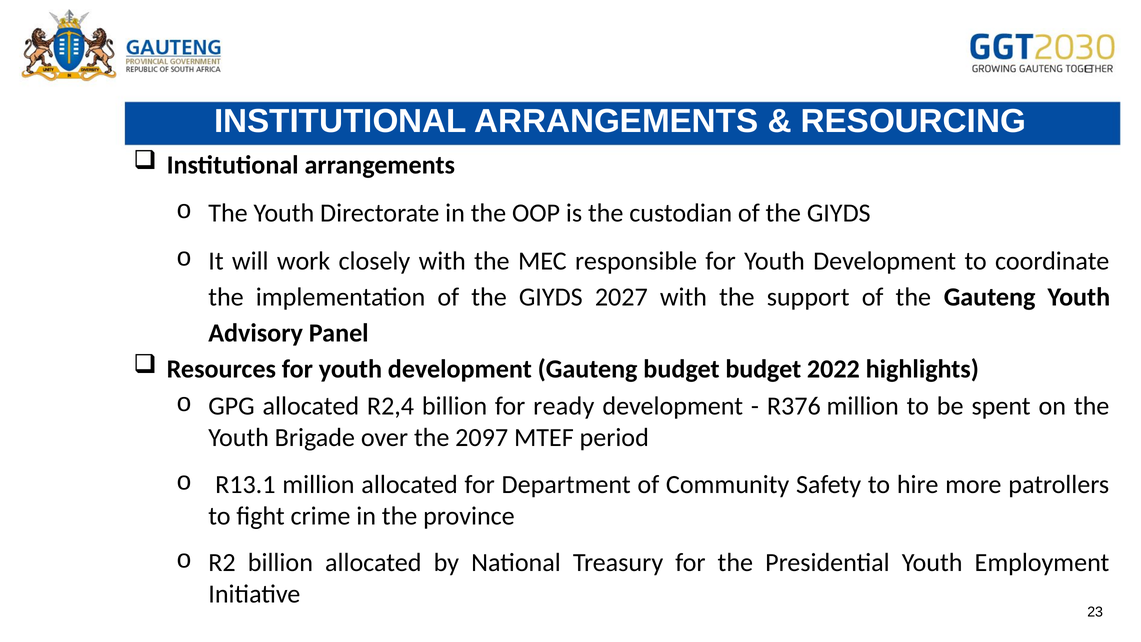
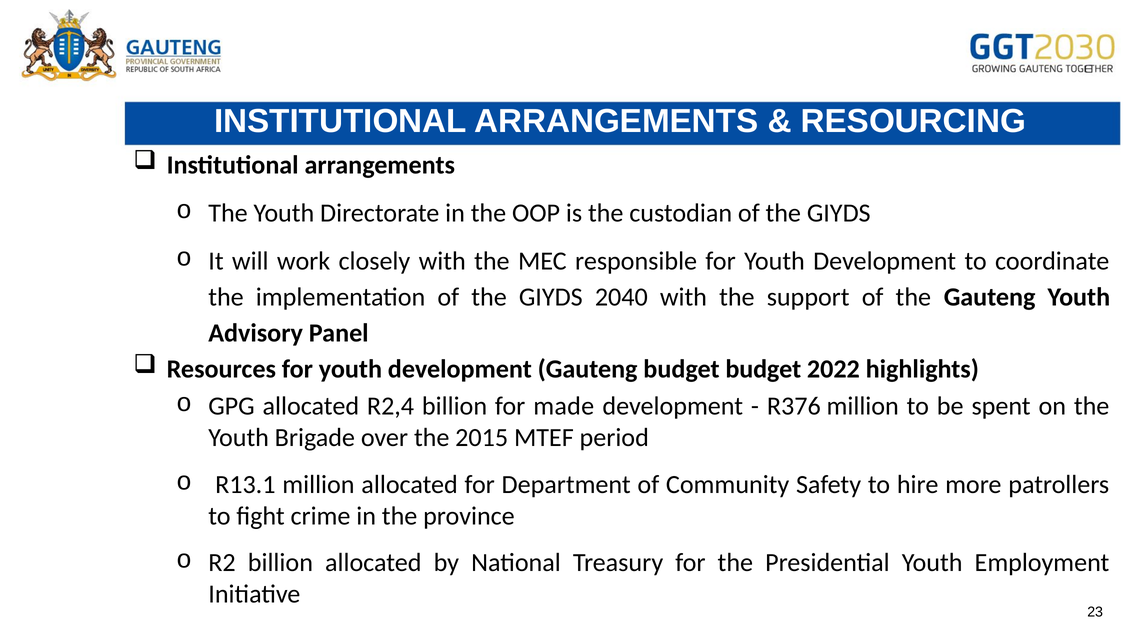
2027: 2027 -> 2040 (621, 297)
ready: ready -> made (564, 406)
2097: 2097 -> 2015 (482, 438)
